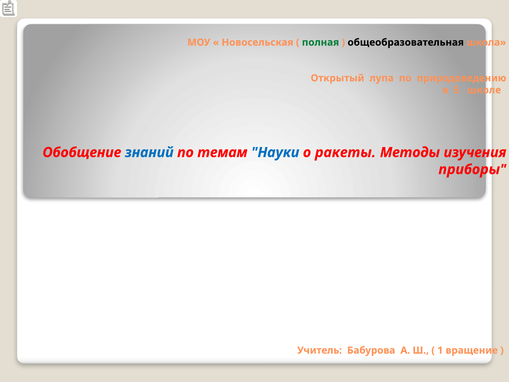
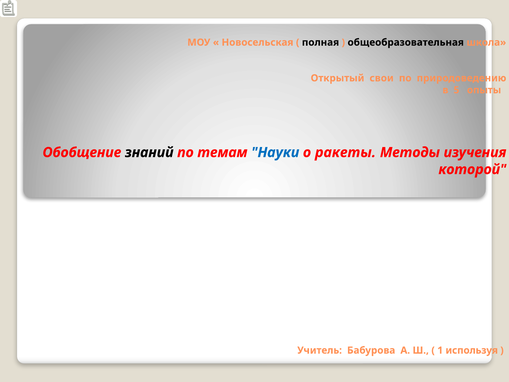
полная colour: green -> black (320, 42)
лупа: лупа -> свои (382, 78)
школе: школе -> опыты (484, 90)
знаний colour: blue -> black (149, 152)
приборы: приборы -> которой (472, 169)
вращение: вращение -> используя (472, 350)
